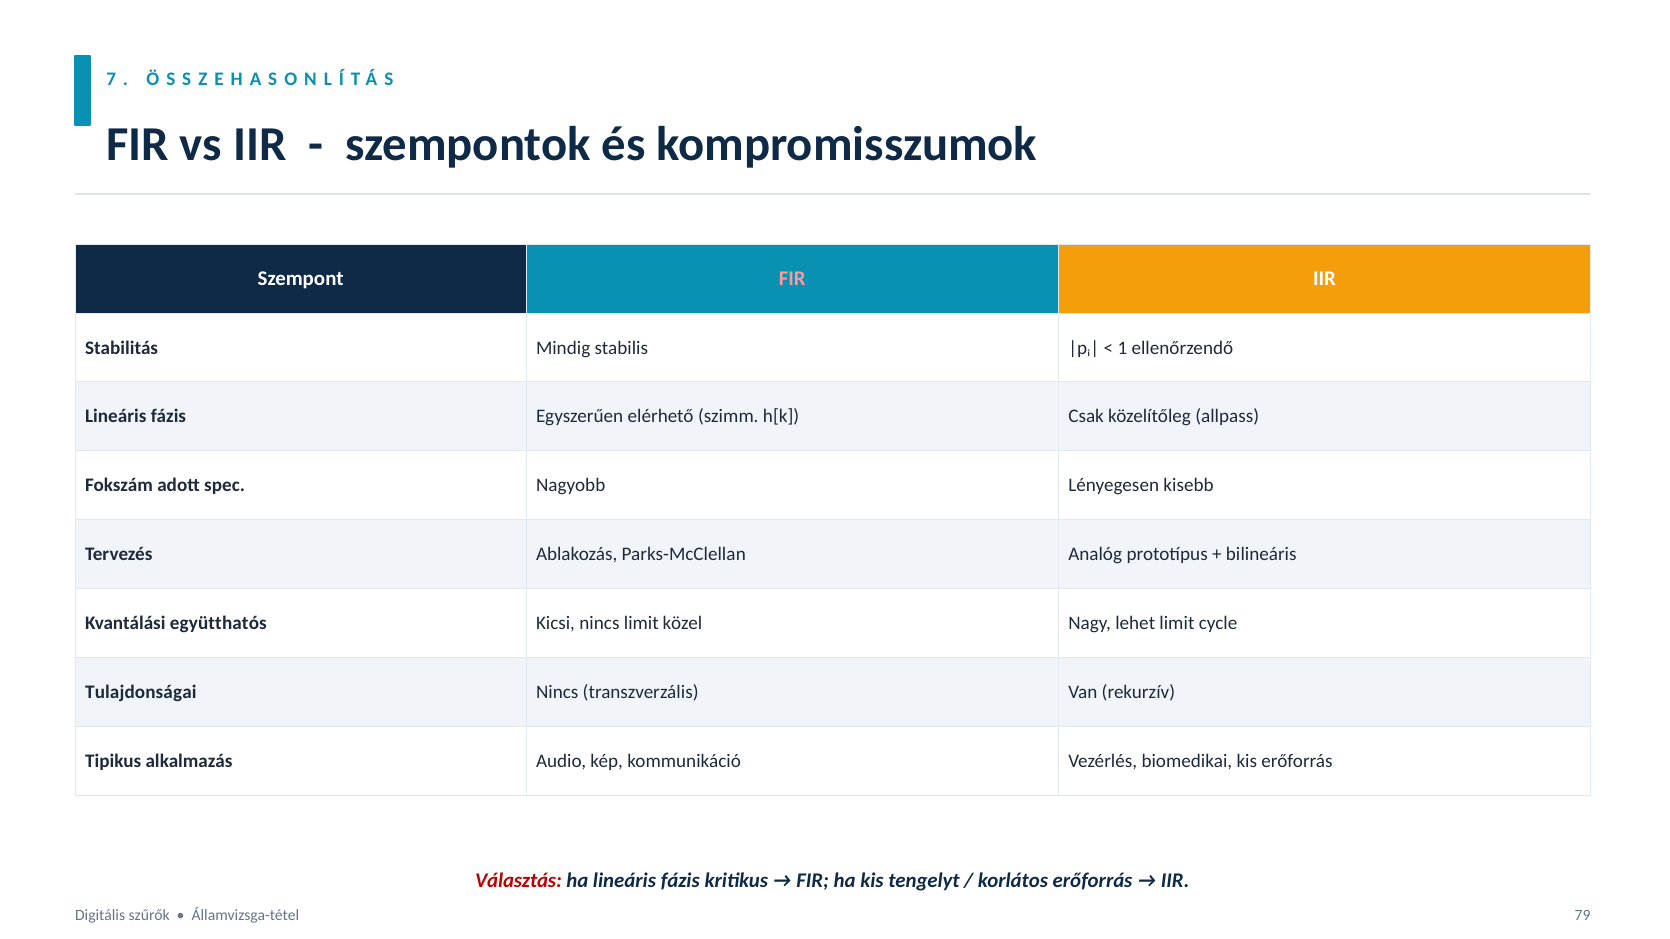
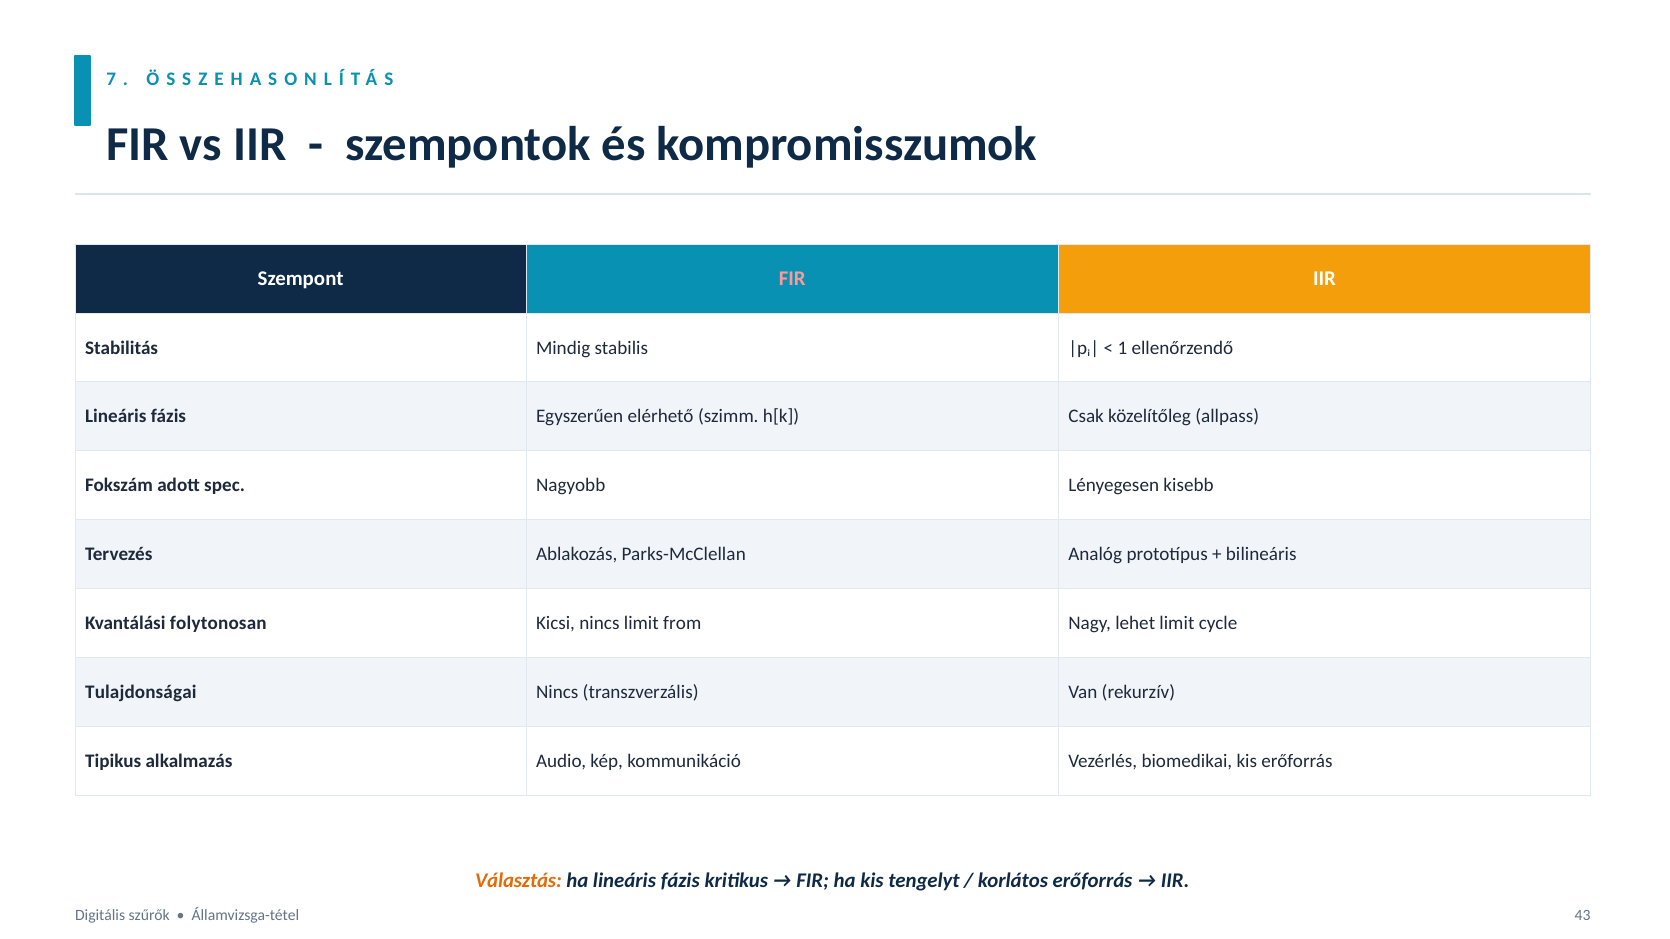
együtthatós: együtthatós -> folytonosan (218, 623)
közel: közel -> from (682, 623)
Választás colour: red -> orange (518, 881)
79: 79 -> 43 (1583, 915)
